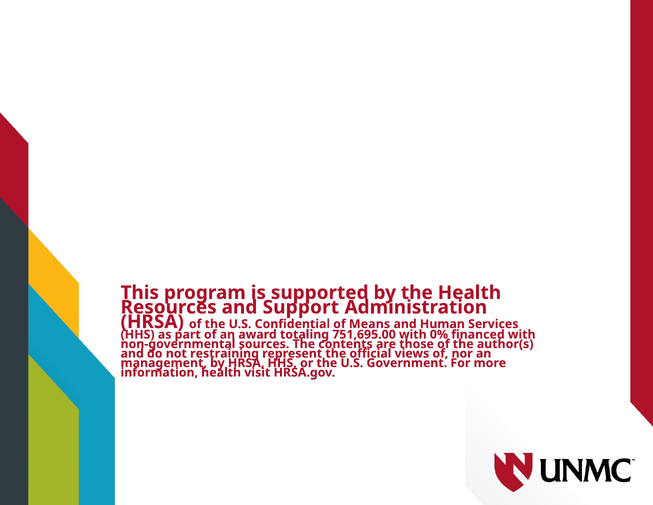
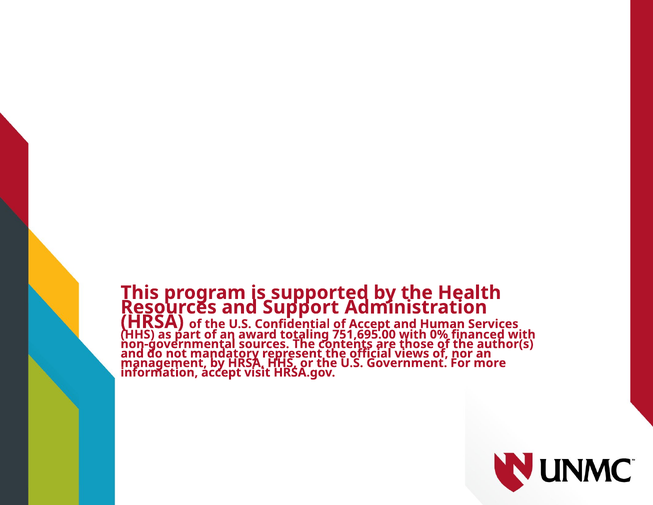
of Means: Means -> Accept (370, 324)
restraining: restraining -> mandatory (224, 353)
information health: health -> accept (221, 372)
